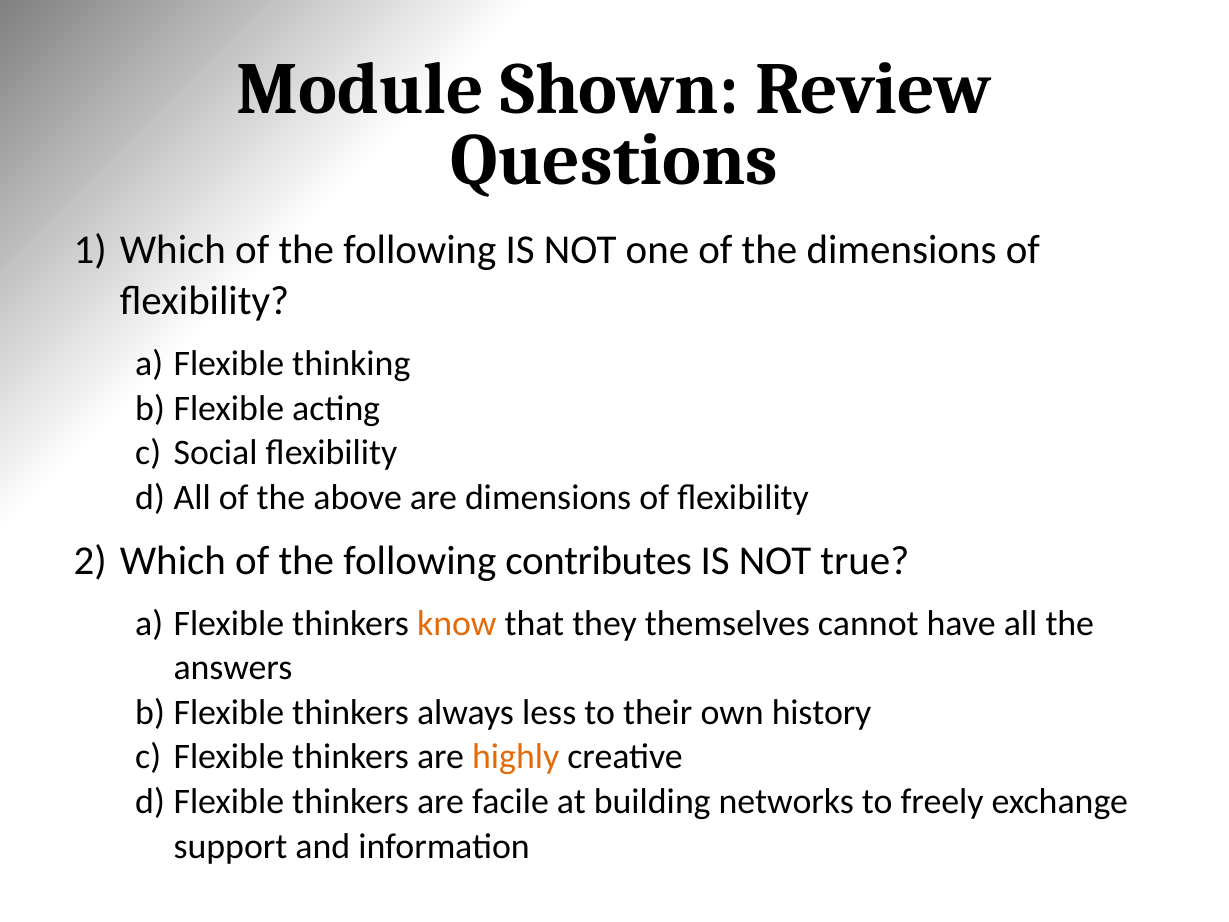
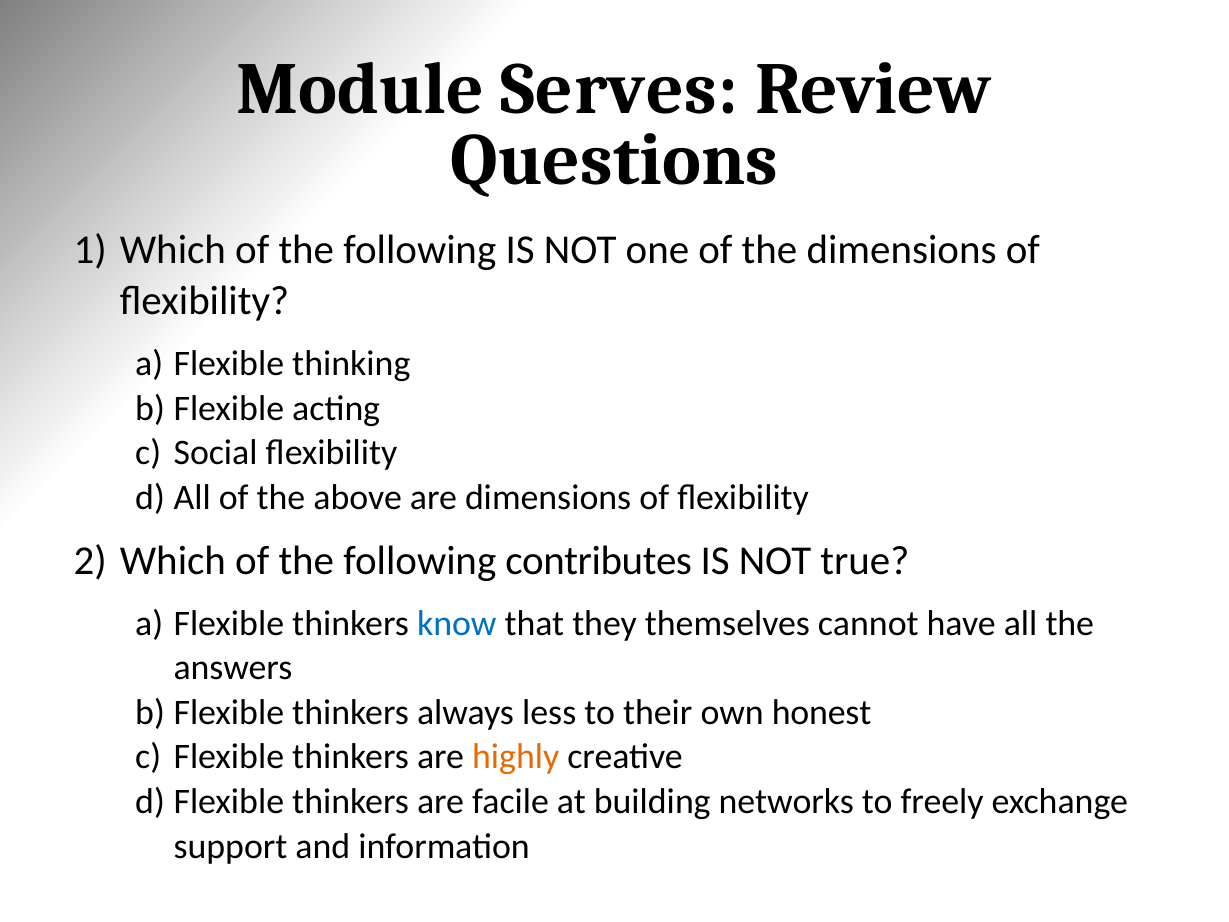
Shown: Shown -> Serves (620, 89)
know colour: orange -> blue (457, 623)
history: history -> honest (822, 712)
